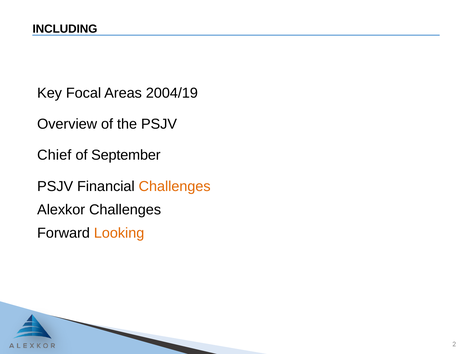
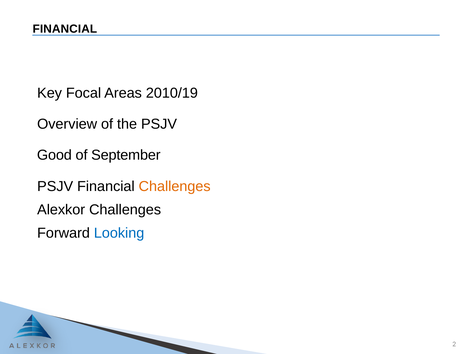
INCLUDING: INCLUDING -> FINANCIAL (65, 29)
2004/19: 2004/19 -> 2010/19 (172, 93)
Chief: Chief -> Good (54, 155)
Looking colour: orange -> blue (119, 233)
